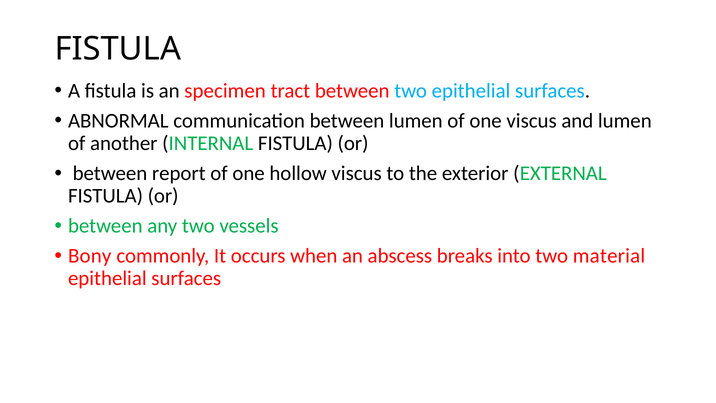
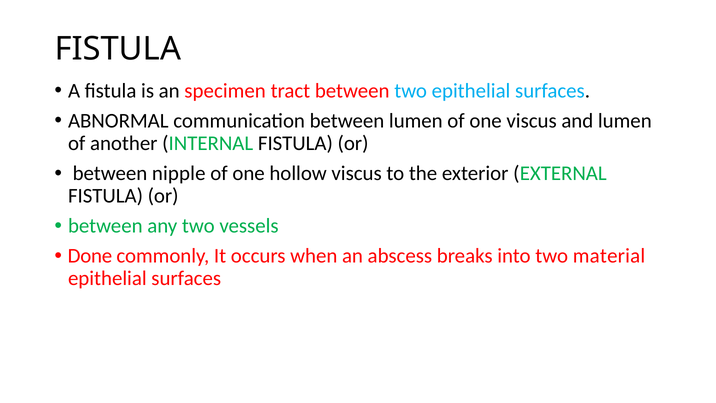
report: report -> nipple (179, 173)
Bony: Bony -> Done (90, 256)
